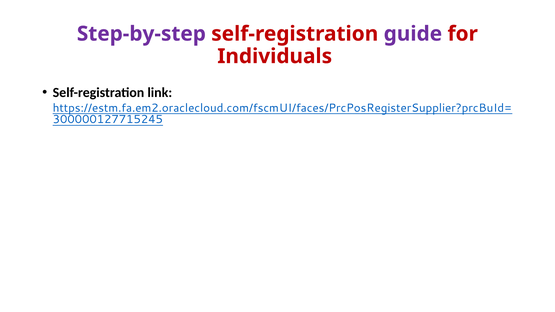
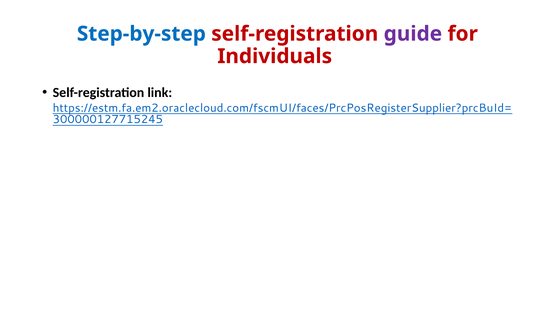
Step-by-step colour: purple -> blue (141, 34)
